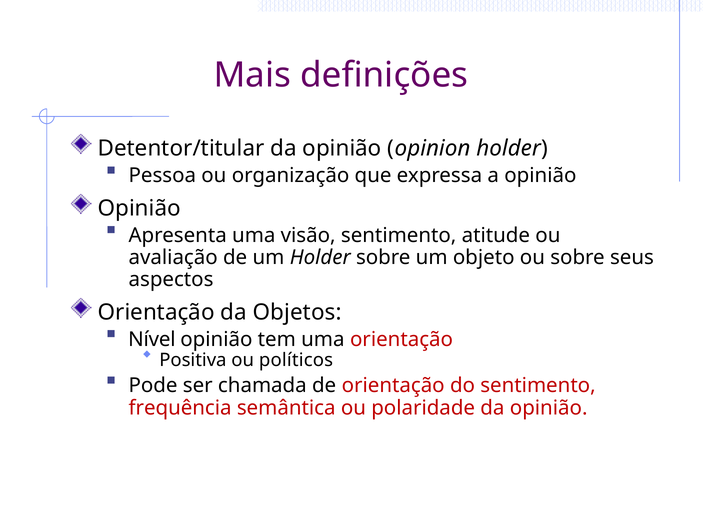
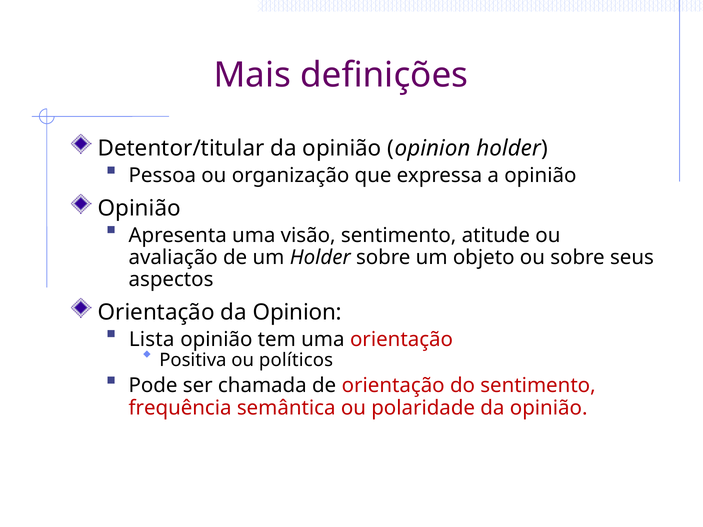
da Objetos: Objetos -> Opinion (297, 312)
Nível: Nível -> Lista (152, 339)
